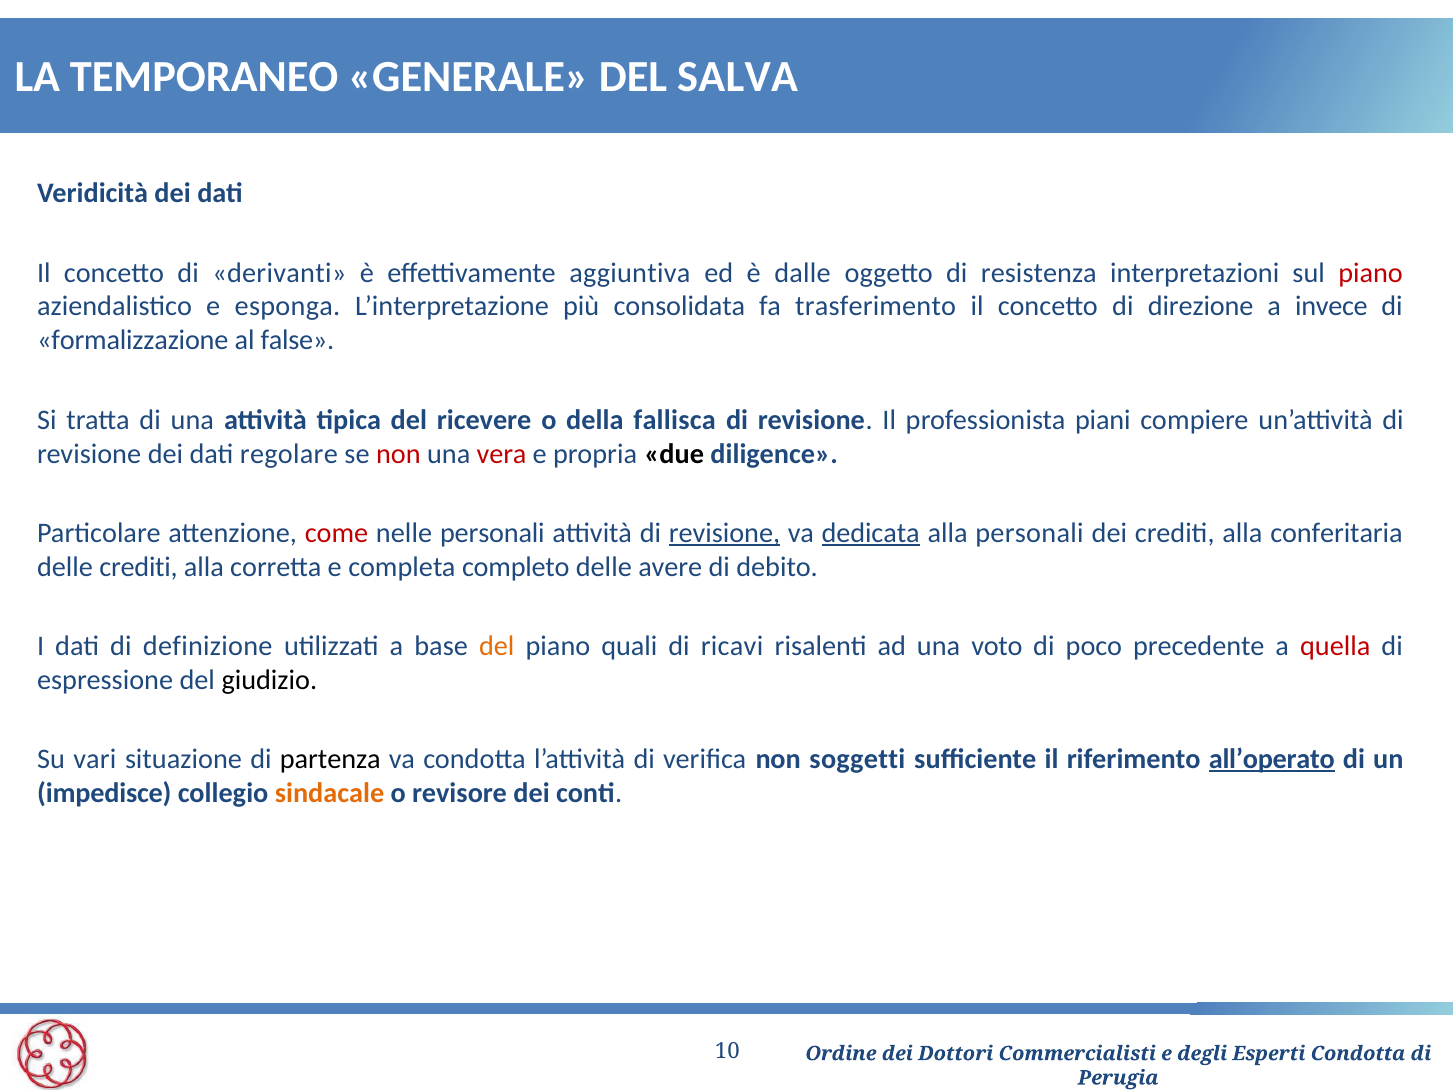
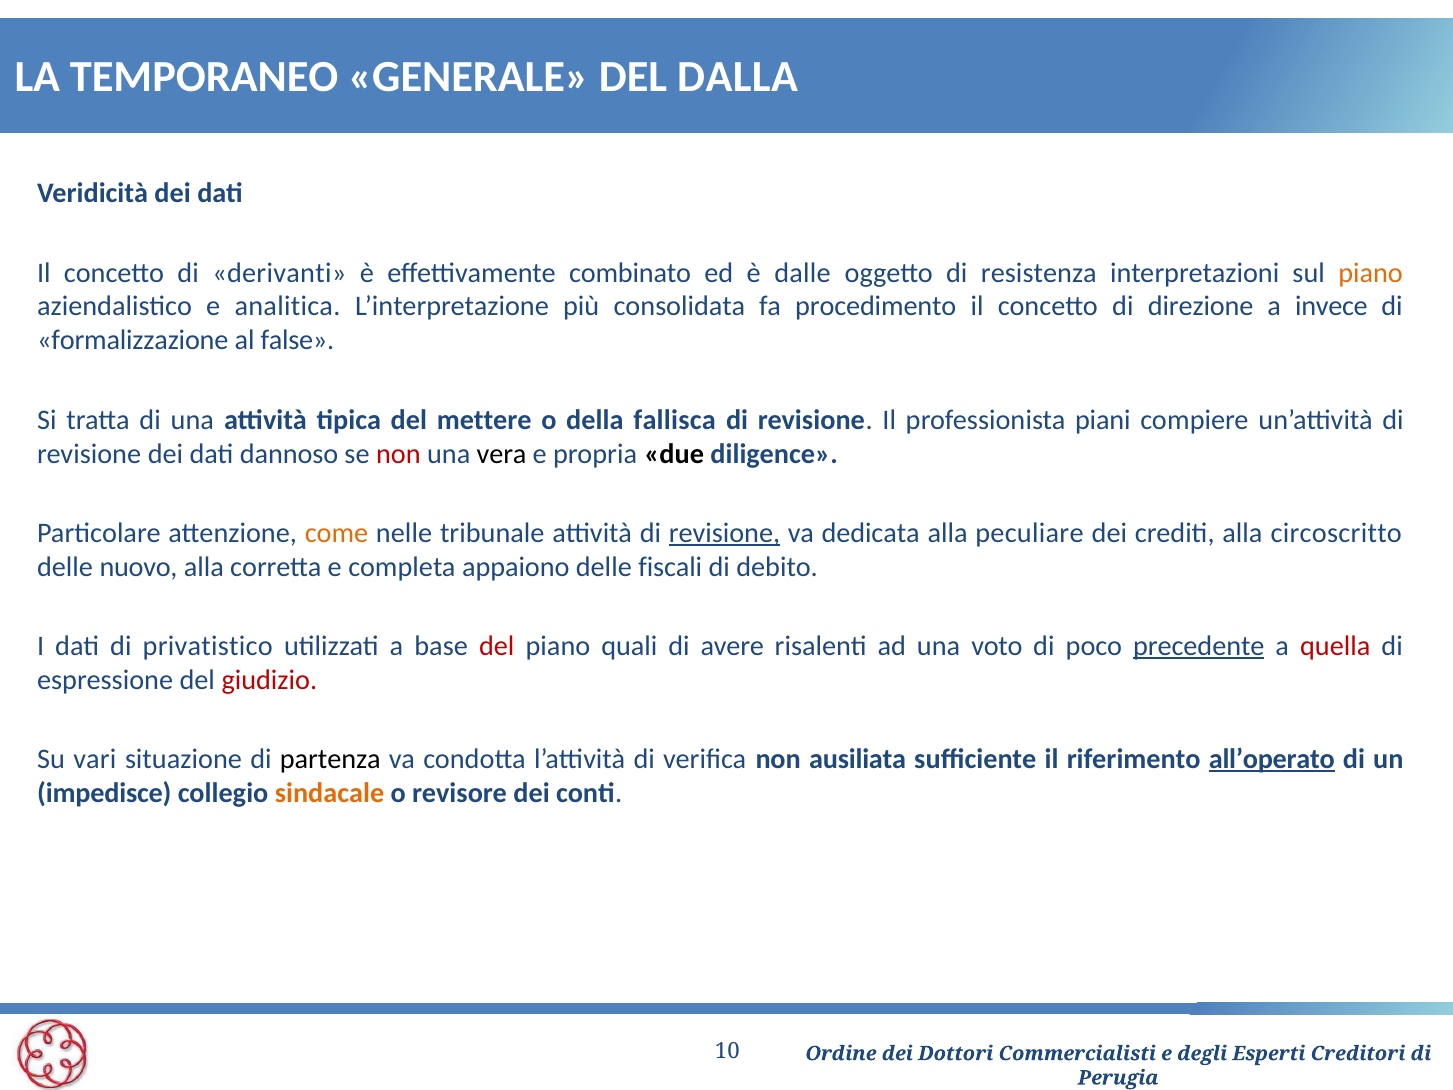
SALVA: SALVA -> DALLA (738, 77)
aggiuntiva: aggiuntiva -> combinato (630, 273)
piano colour: red -> orange (1371, 273)
esponga: esponga -> analitica (287, 307)
trasferimento: trasferimento -> procedimento (876, 307)
ricevere: ricevere -> mettere (484, 420)
regolare: regolare -> dannoso (289, 454)
vera colour: red -> black (502, 454)
come colour: red -> orange (336, 533)
nelle personali: personali -> tribunale (492, 533)
dedicata underline: present -> none (871, 533)
alla personali: personali -> peculiare (1029, 533)
conferitaria: conferitaria -> circoscritto (1336, 533)
delle crediti: crediti -> nuovo (139, 567)
completo: completo -> appaiono (516, 567)
avere: avere -> fiscali (670, 567)
definizione: definizione -> privatistico (208, 646)
del colour: orange -> red (497, 646)
ricavi: ricavi -> avere (732, 646)
precedente underline: none -> present (1199, 646)
giudizio colour: black -> red (269, 680)
soggetti: soggetti -> ausiliata (858, 759)
Condotta: Condotta -> Creditori (1358, 1053)
